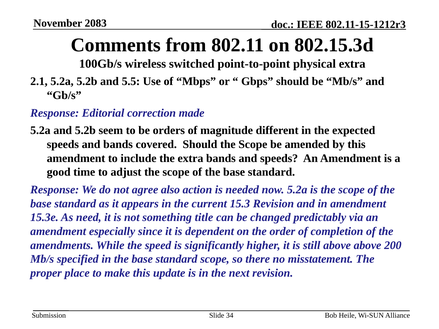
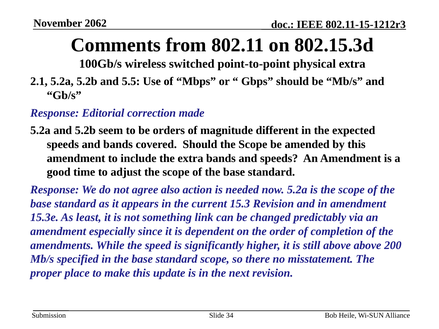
2083: 2083 -> 2062 (96, 23)
need: need -> least (89, 218)
title: title -> link (204, 218)
